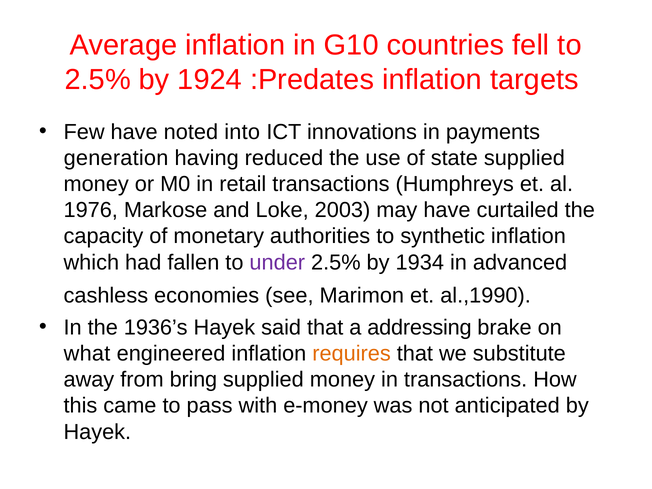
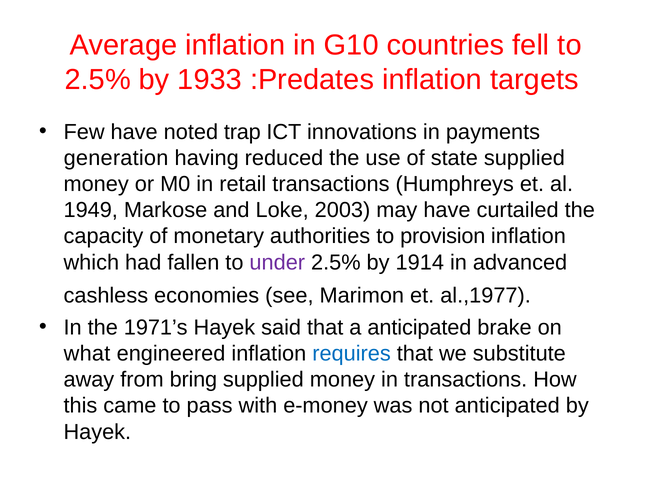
1924: 1924 -> 1933 (210, 80)
into: into -> trap (242, 132)
1976: 1976 -> 1949 (91, 210)
synthetic: synthetic -> provision (443, 236)
1934: 1934 -> 1914 (420, 262)
al.,1990: al.,1990 -> al.,1977 (486, 296)
1936’s: 1936’s -> 1971’s (156, 328)
a addressing: addressing -> anticipated (419, 328)
requires colour: orange -> blue (352, 354)
